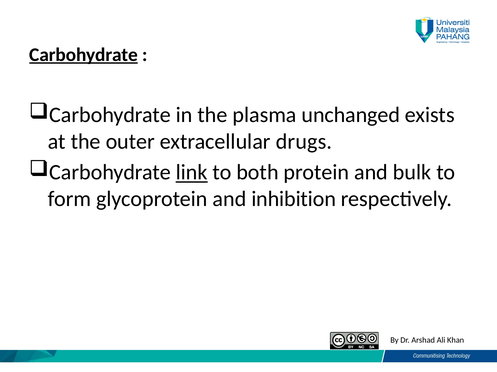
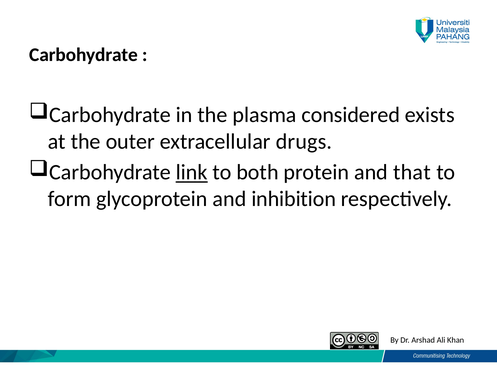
Carbohydrate underline: present -> none (84, 55)
unchanged: unchanged -> considered (351, 115)
bulk: bulk -> that (412, 173)
